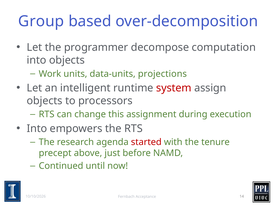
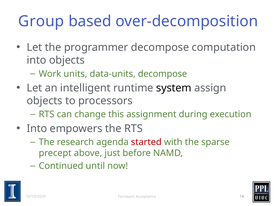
data-units projections: projections -> decompose (162, 74)
system colour: red -> black (174, 88)
tenure: tenure -> sparse (215, 142)
